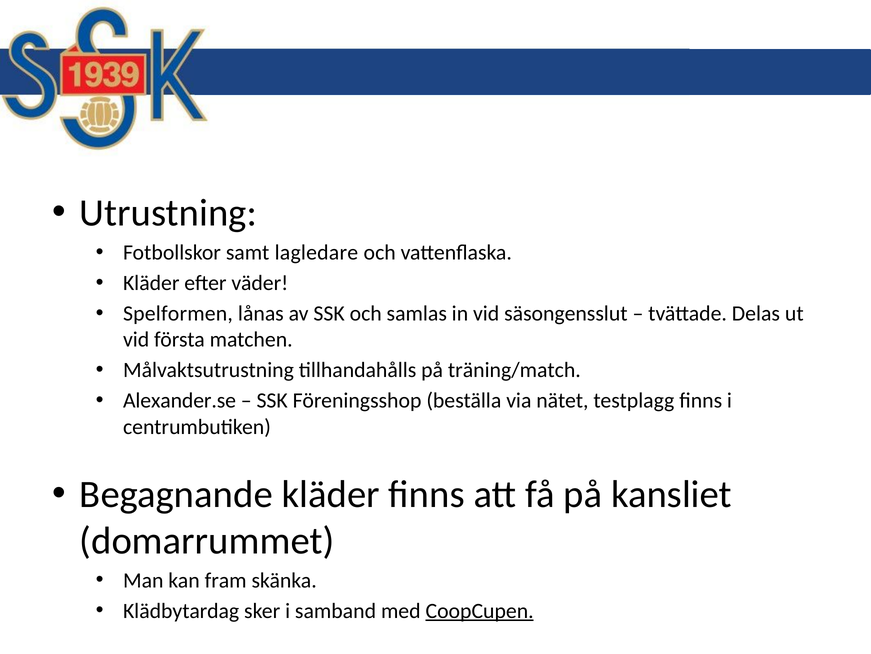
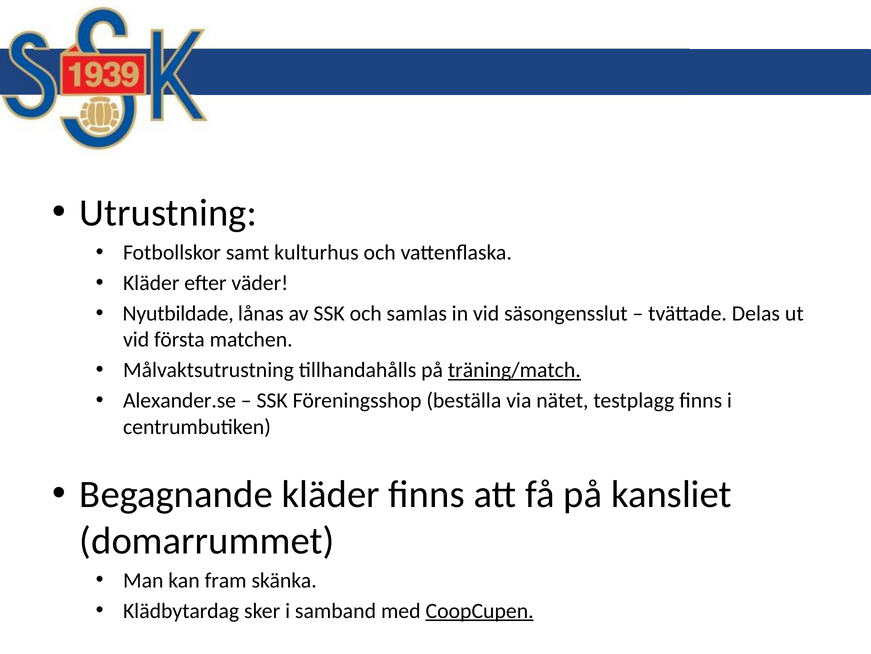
lagledare: lagledare -> kulturhus (316, 252)
Spelformen: Spelformen -> Nyutbildade (178, 313)
träning/match underline: none -> present (514, 370)
